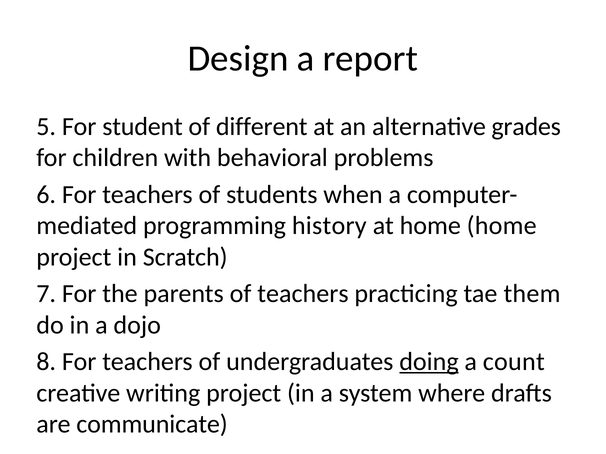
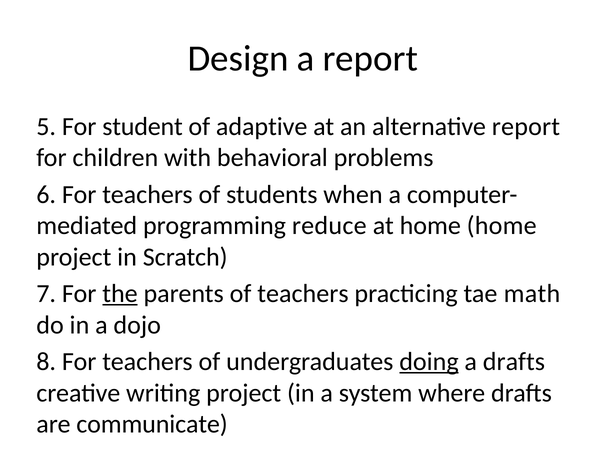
different: different -> adaptive (262, 127)
alternative grades: grades -> report (526, 127)
history: history -> reduce (329, 226)
the underline: none -> present (120, 294)
them: them -> math (532, 294)
a count: count -> drafts (514, 362)
